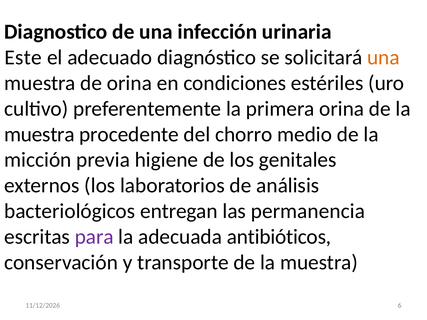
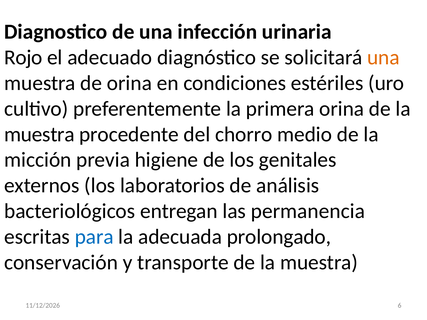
Este: Este -> Rojo (23, 58)
para colour: purple -> blue (94, 237)
antibióticos: antibióticos -> prolongado (279, 237)
